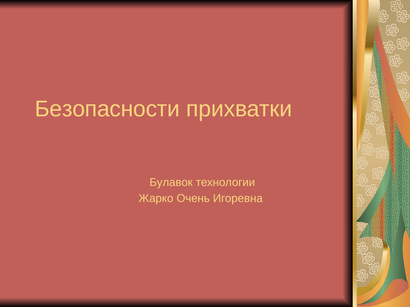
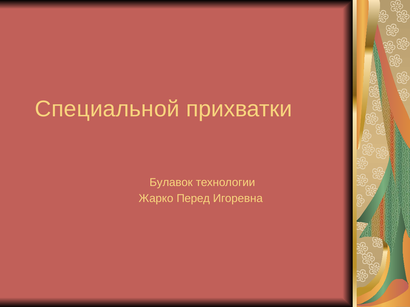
Безопасности: Безопасности -> Специальной (107, 109)
Очень: Очень -> Перед (193, 199)
